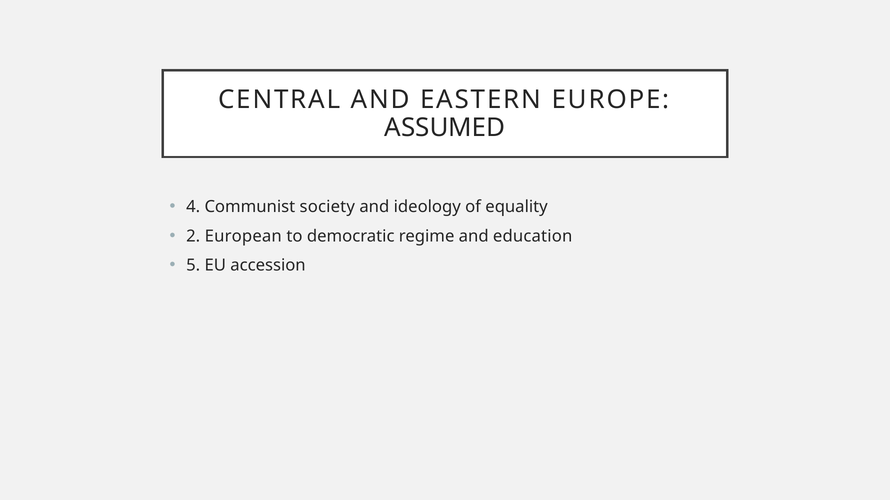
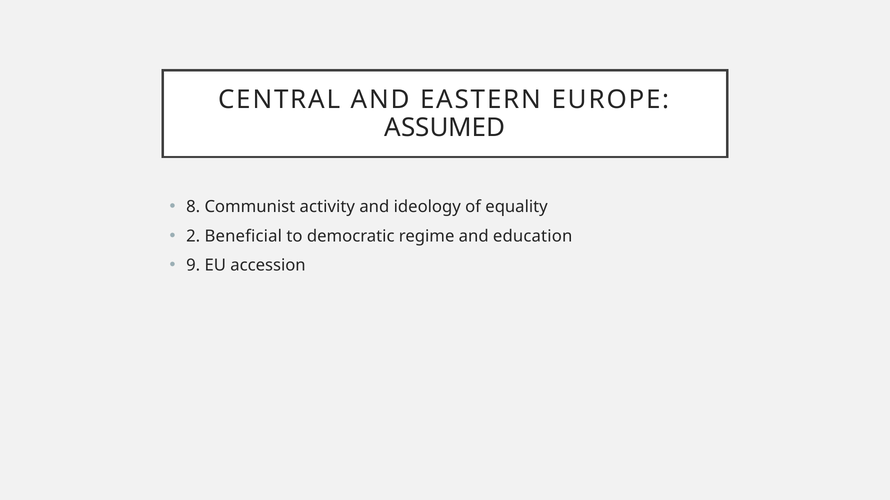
4: 4 -> 8 (193, 207)
society: society -> activity (327, 207)
European: European -> Beneficial (243, 236)
5: 5 -> 9 (193, 266)
